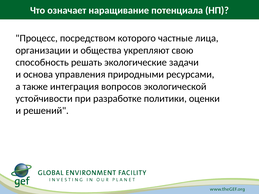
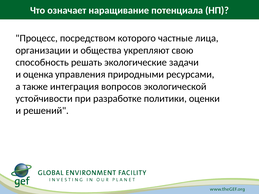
основа: основа -> оценка (38, 75)
